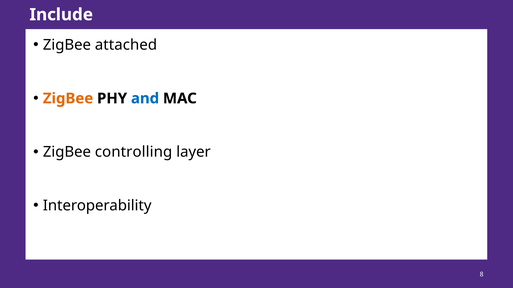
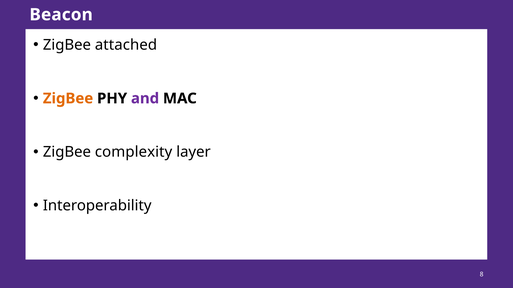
Include: Include -> Beacon (61, 15)
and colour: blue -> purple (145, 99)
controlling: controlling -> complexity (134, 152)
